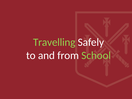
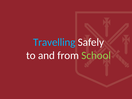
Travelling colour: light green -> light blue (54, 42)
